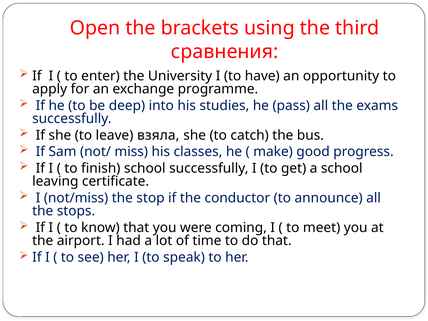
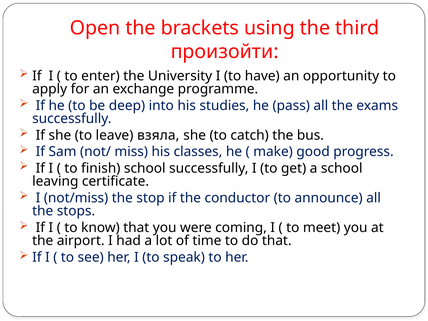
сравнения: сравнения -> произойти (225, 52)
